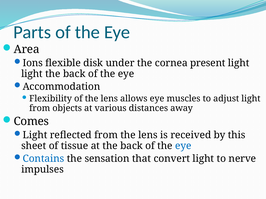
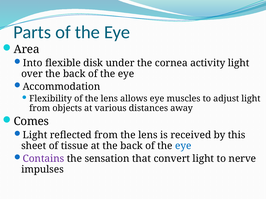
Ions: Ions -> Into (33, 63)
present: present -> activity (208, 63)
light: light -> over (32, 74)
Contains colour: blue -> purple (43, 159)
